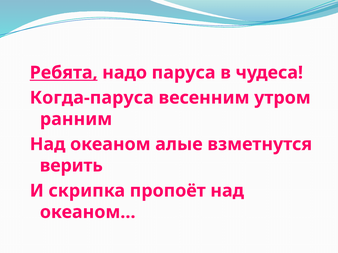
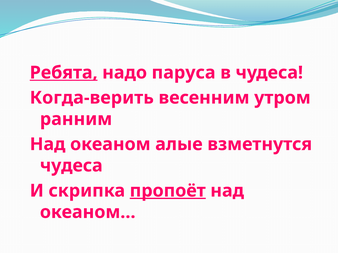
Когда-паруса: Когда-паруса -> Когда-верить (92, 98)
верить: верить -> чудеса (71, 166)
пропоёт underline: none -> present (168, 191)
